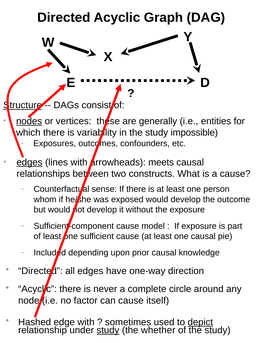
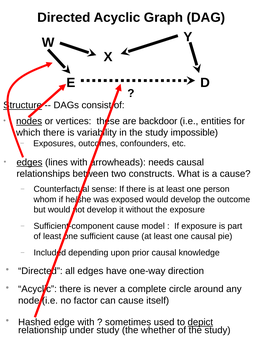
generally: generally -> backdoor (158, 121)
meets: meets -> needs (161, 162)
study underline: present -> none (108, 330)
